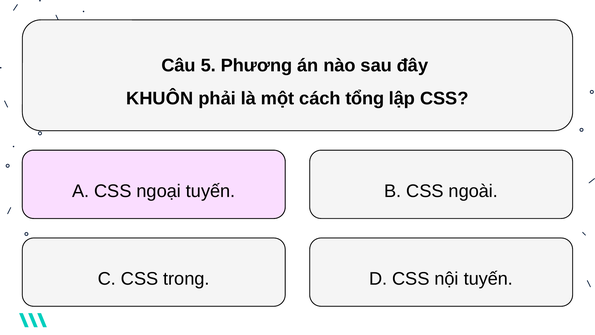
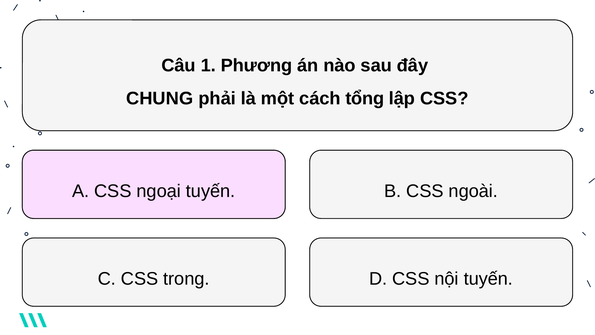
5: 5 -> 1 (208, 66)
KHUÔN: KHUÔN -> CHUNG (160, 98)
